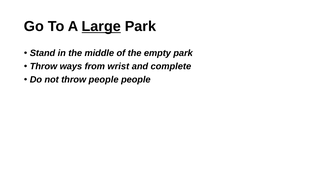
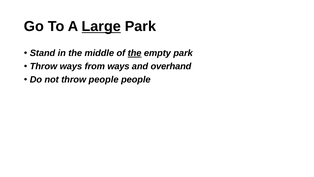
the underline: none -> present (135, 53)
from wrist: wrist -> ways (118, 66)
complete: complete -> overhand (171, 66)
